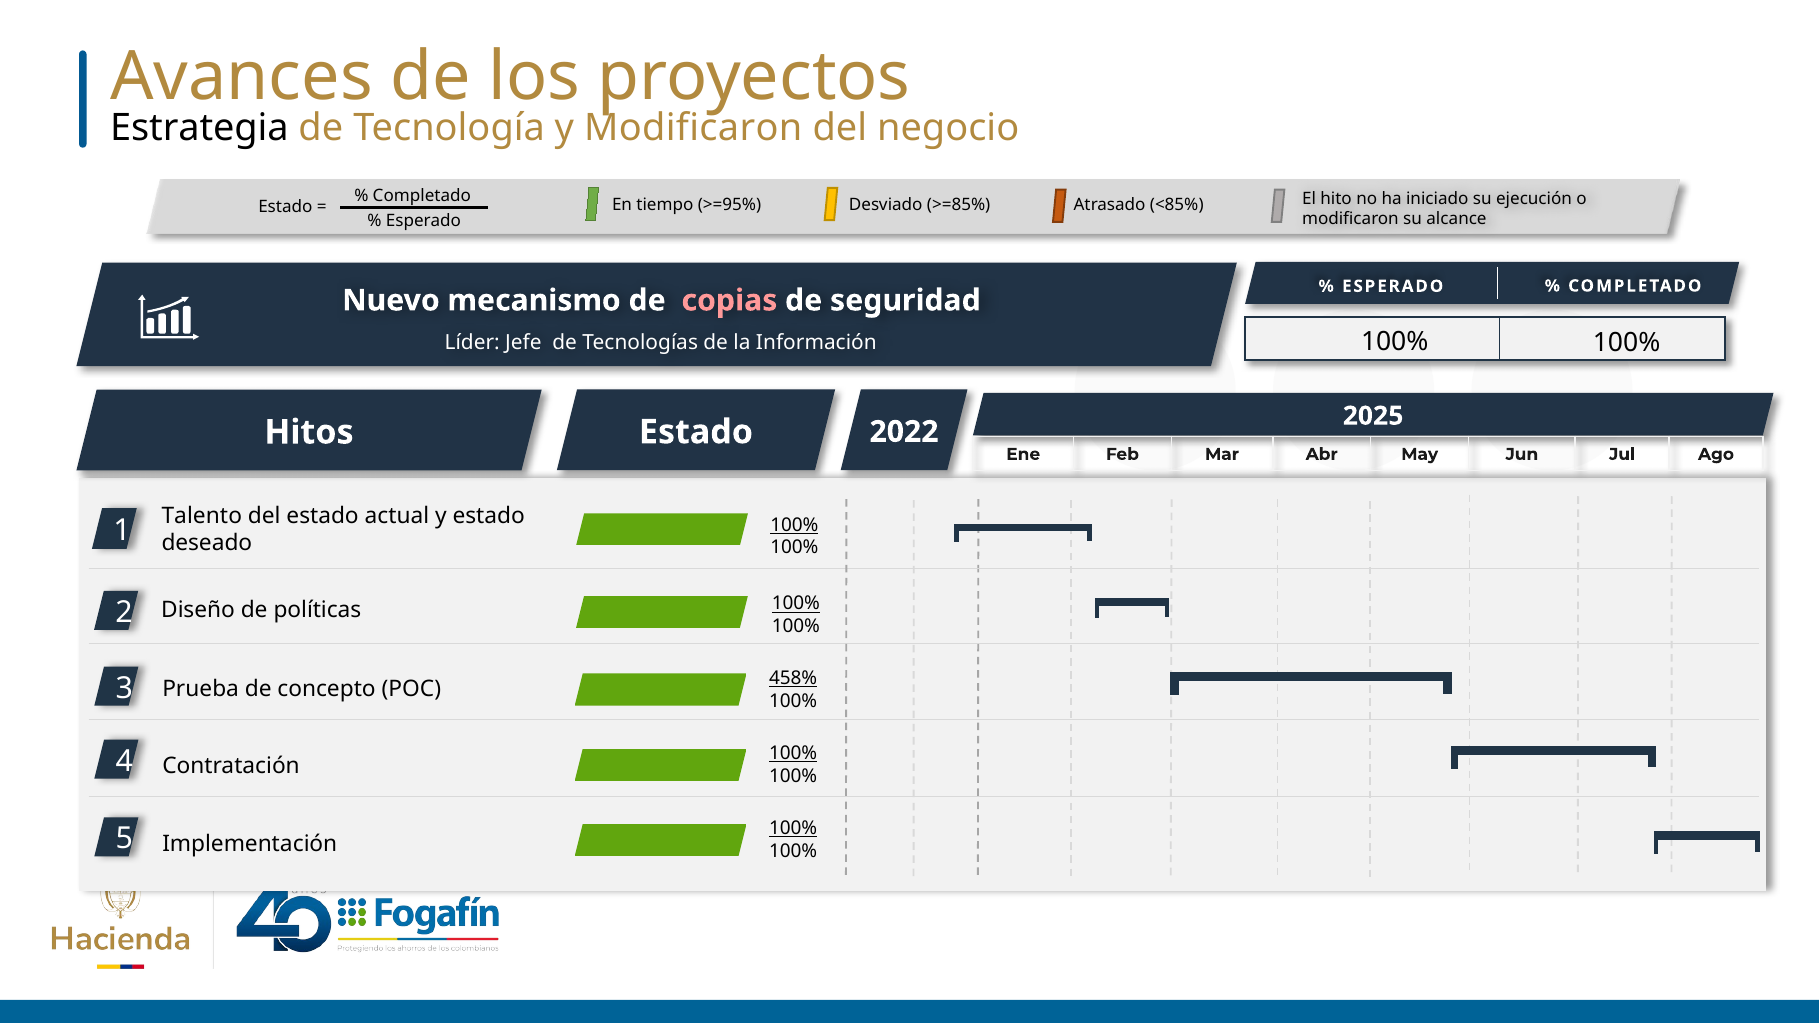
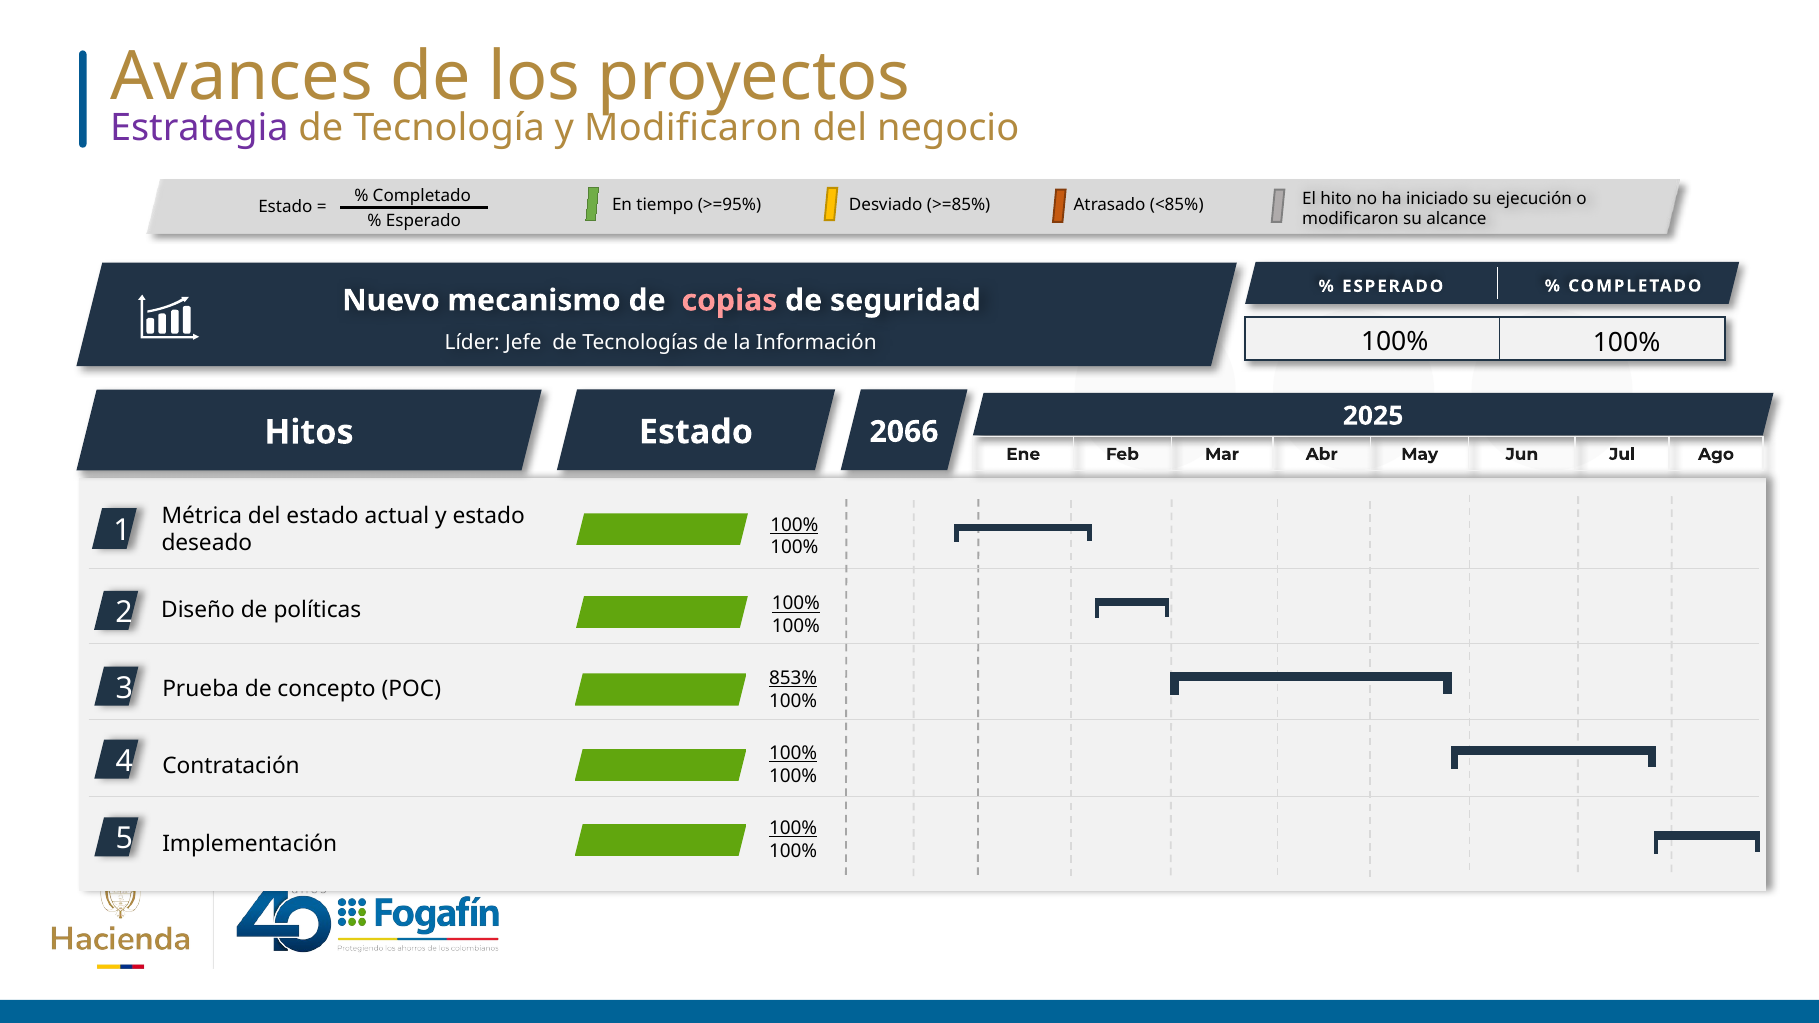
Estrategia colour: black -> purple (199, 128)
2022: 2022 -> 2066 (904, 432)
Talento: Talento -> Métrica (202, 516)
458%: 458% -> 853% (793, 678)
